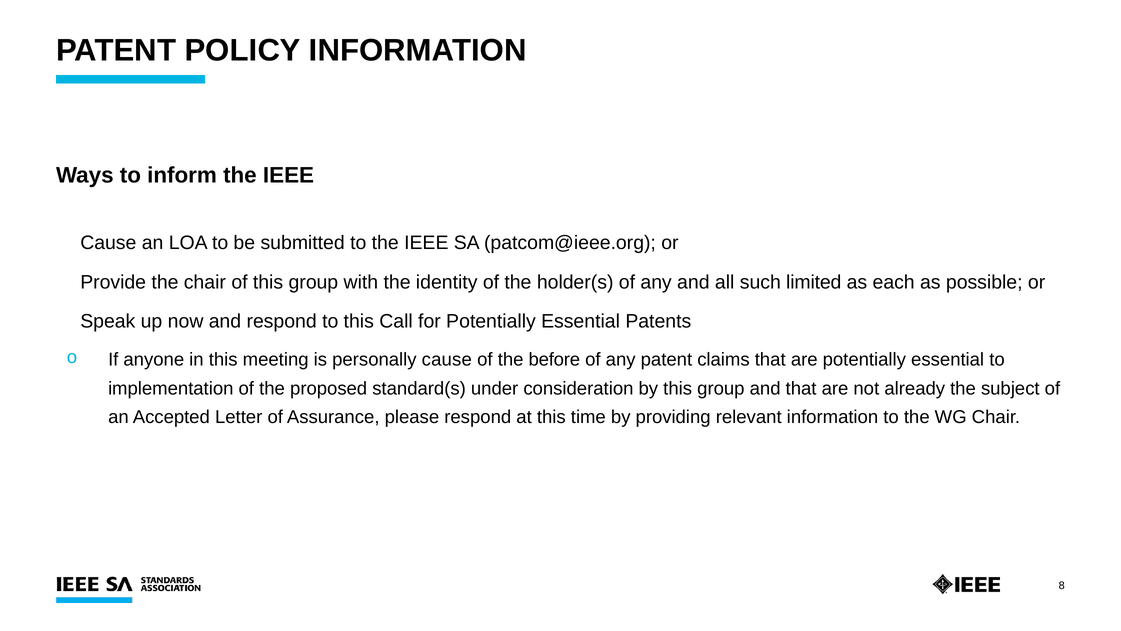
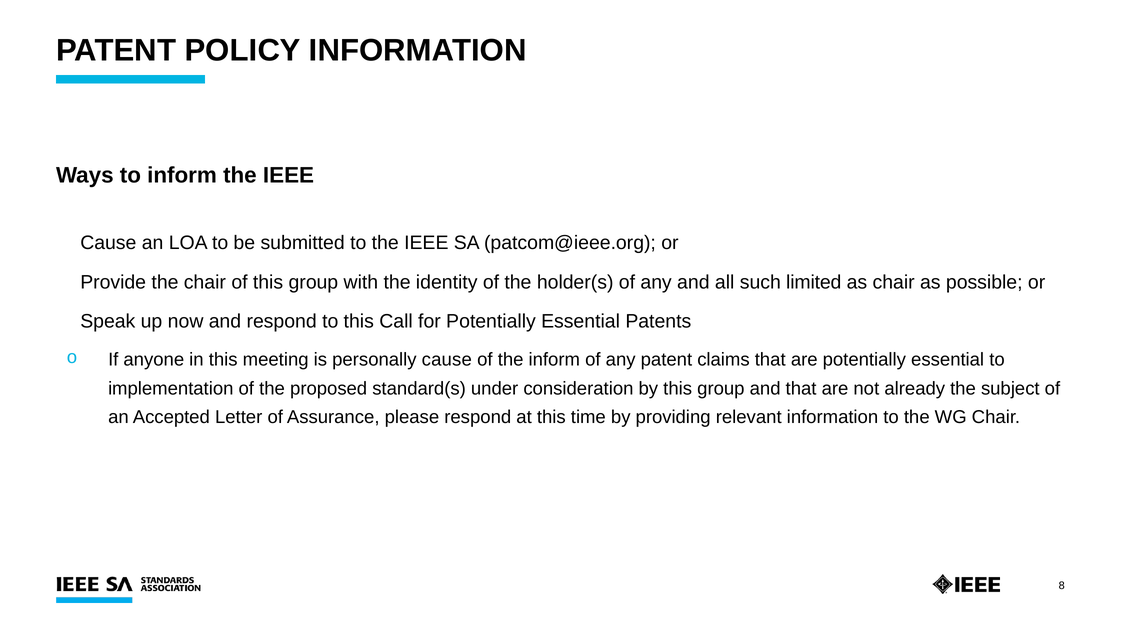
as each: each -> chair (894, 282)
the before: before -> inform (554, 359)
